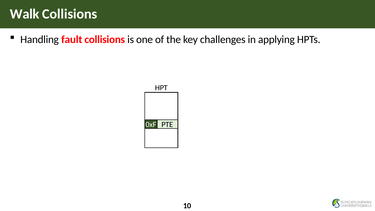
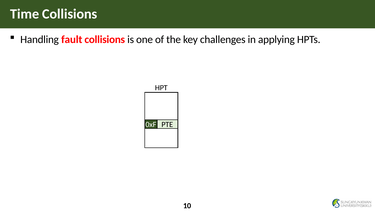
Walk: Walk -> Time (25, 14)
